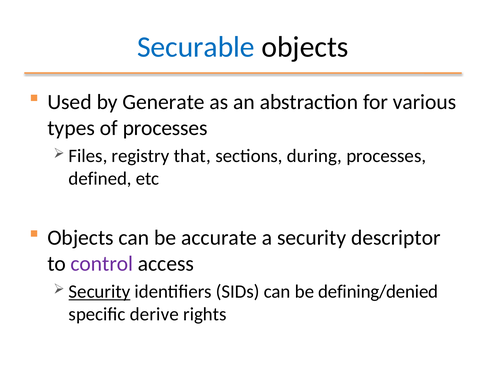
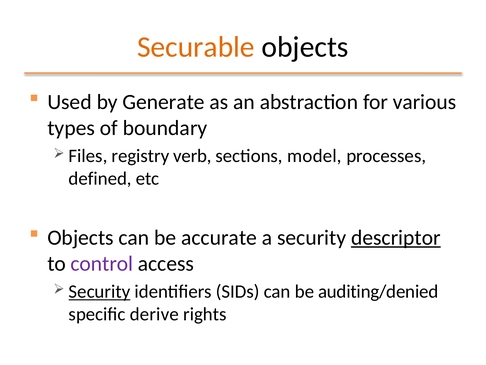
Securable colour: blue -> orange (196, 47)
of processes: processes -> boundary (165, 128)
that: that -> verb (192, 156)
during: during -> model (314, 156)
descriptor underline: none -> present (396, 238)
defining/denied: defining/denied -> auditing/denied (378, 291)
